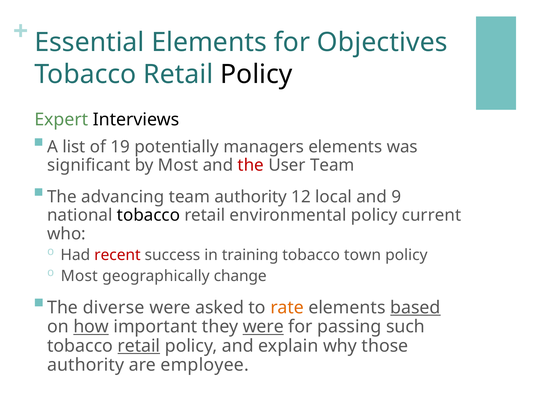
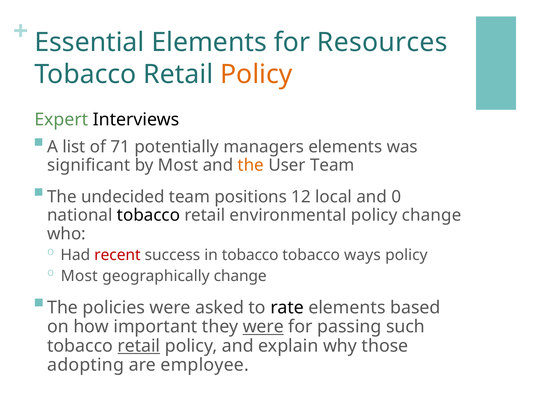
Objectives: Objectives -> Resources (382, 42)
Policy colour: black -> orange (256, 74)
19: 19 -> 71 (120, 147)
the colour: red -> orange (251, 165)
advancing: advancing -> undecided (123, 197)
team authority: authority -> positions (251, 197)
9: 9 -> 0 (396, 197)
policy current: current -> change (432, 215)
in training: training -> tobacco (250, 255)
town: town -> ways (362, 255)
diverse: diverse -> policies (114, 307)
rate colour: orange -> black (287, 307)
based underline: present -> none (415, 307)
how underline: present -> none (91, 327)
authority: authority -> adopting (86, 365)
